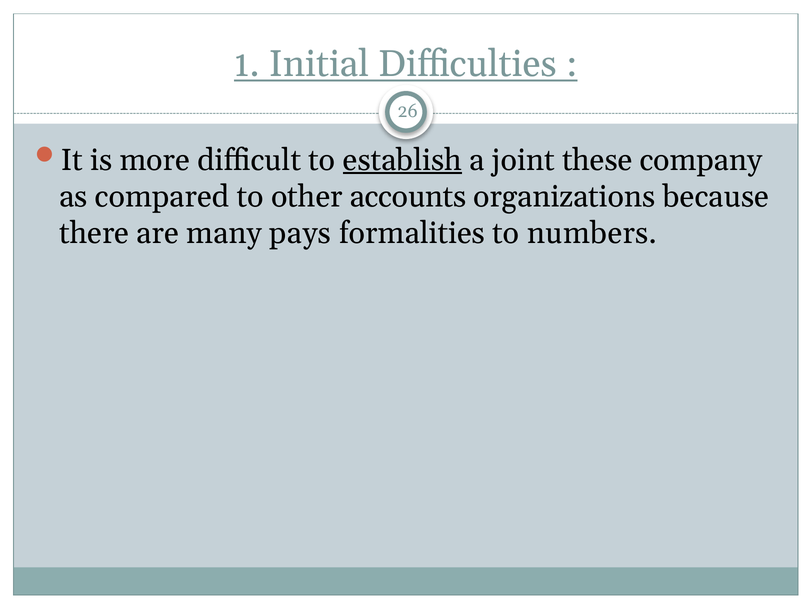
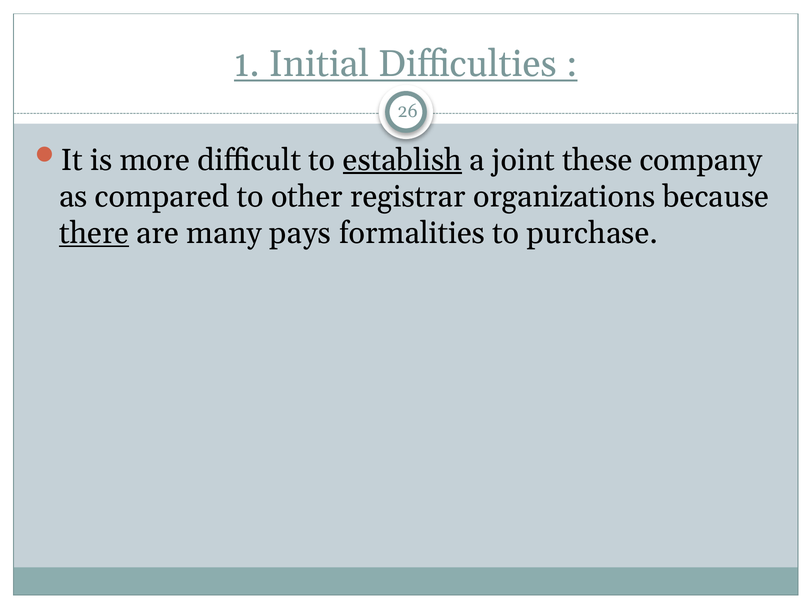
accounts: accounts -> registrar (408, 197)
there underline: none -> present (94, 233)
numbers: numbers -> purchase (592, 233)
